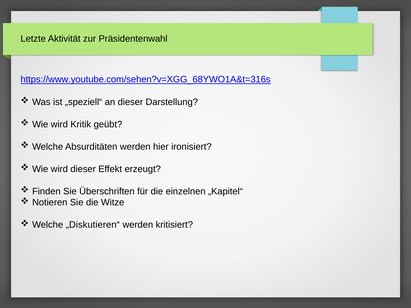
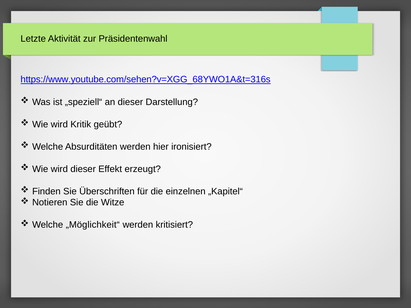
„Diskutieren“: „Diskutieren“ -> „Möglichkeit“ (93, 225)
